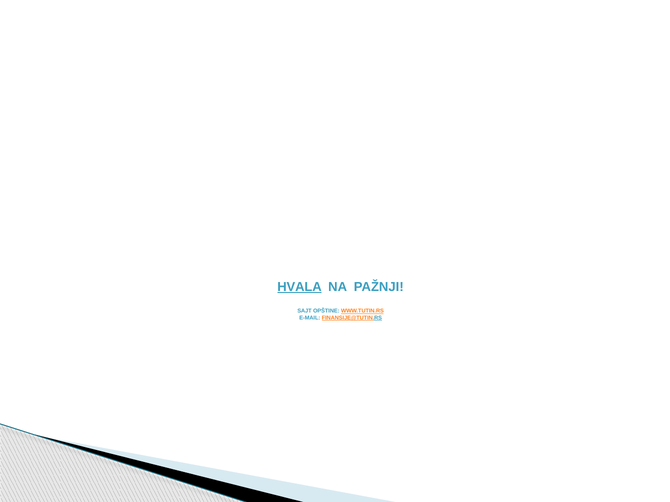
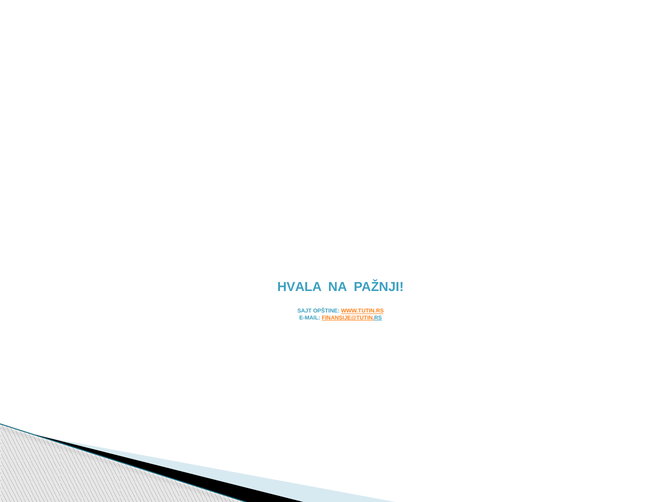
HVALA underline: present -> none (300, 287)
